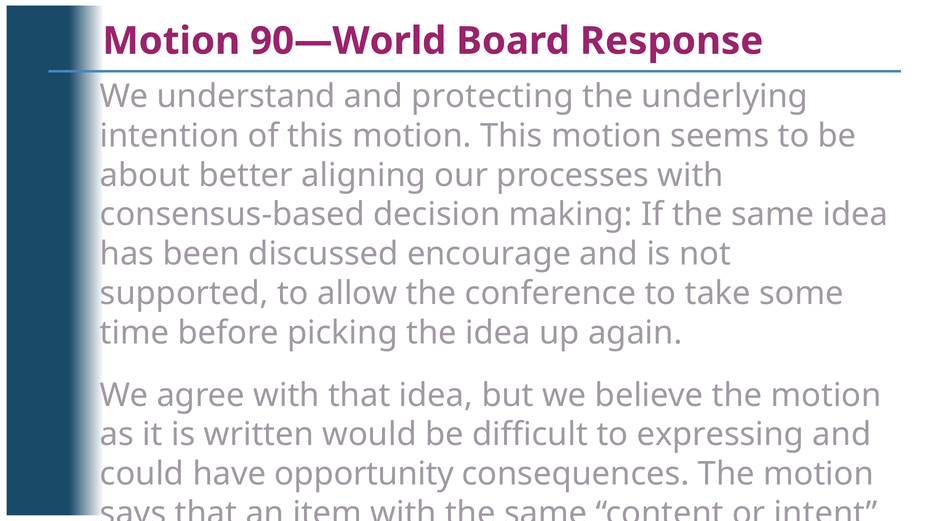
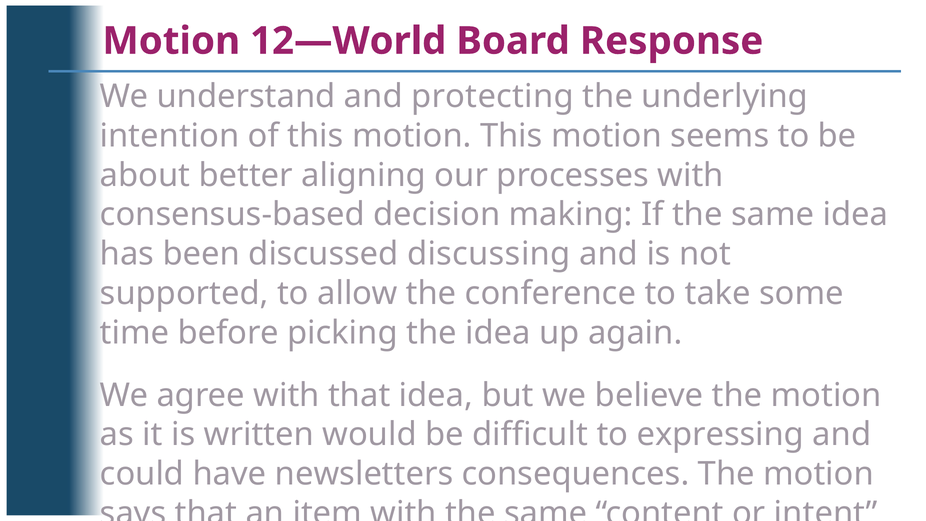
90—World: 90—World -> 12—World (348, 41)
encourage: encourage -> discussing (489, 254)
opportunity: opportunity -> newsletters (364, 474)
